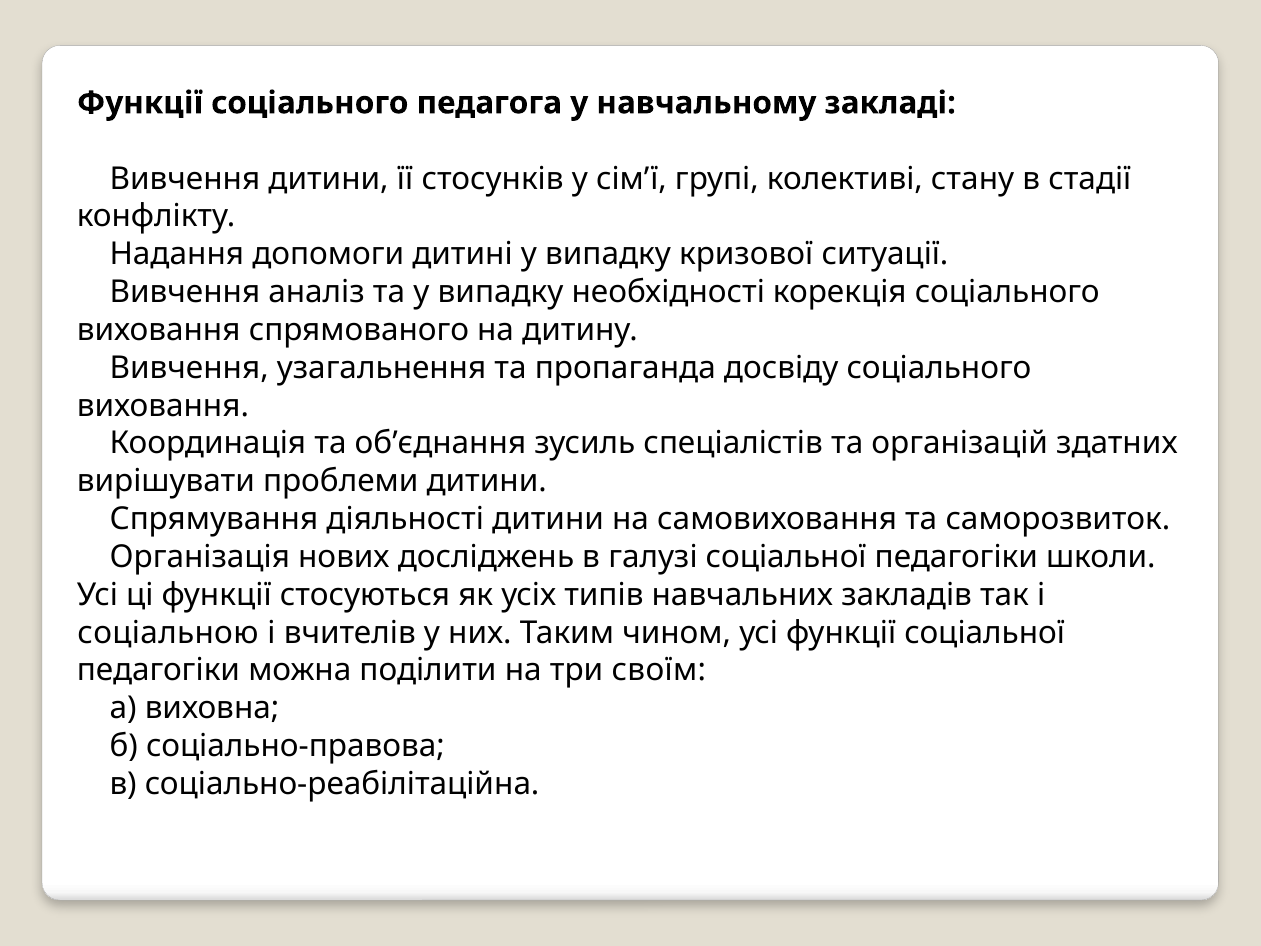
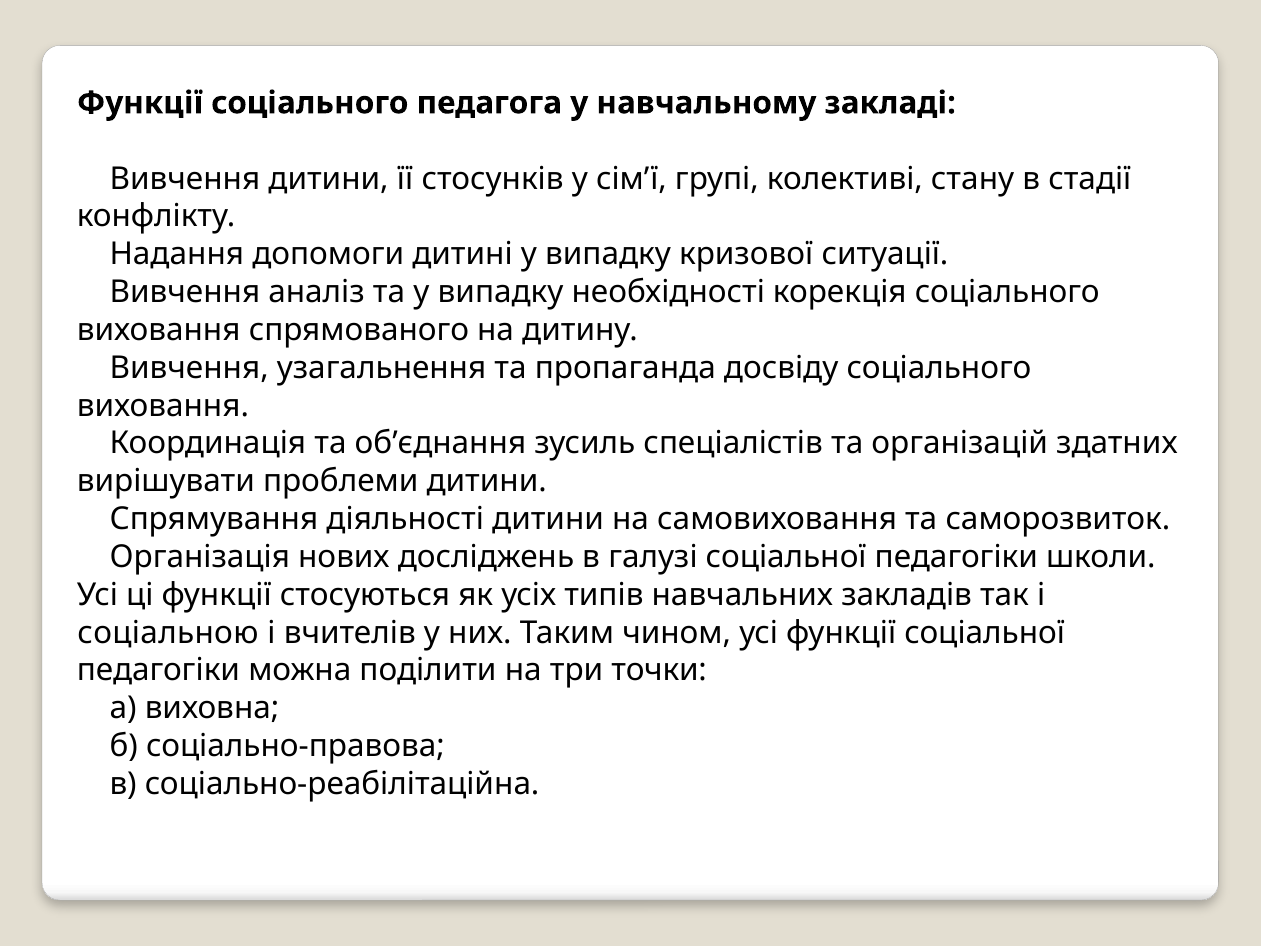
своїм: своїм -> точки (659, 670)
